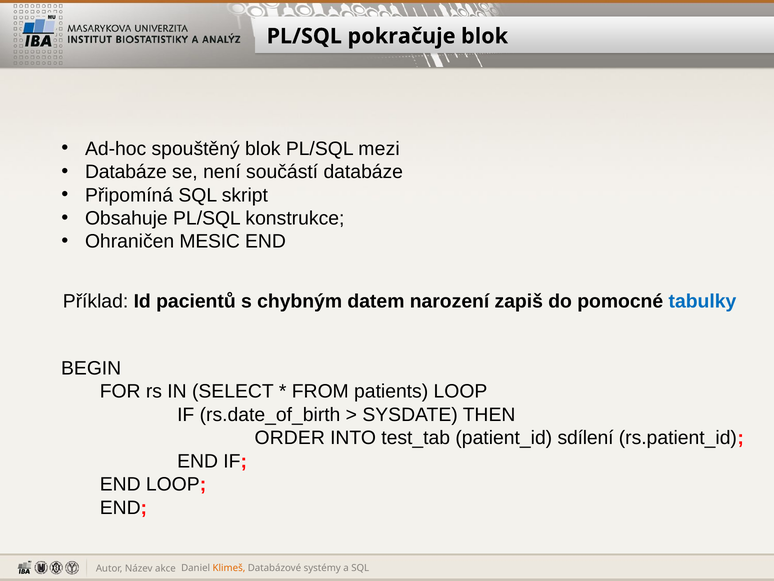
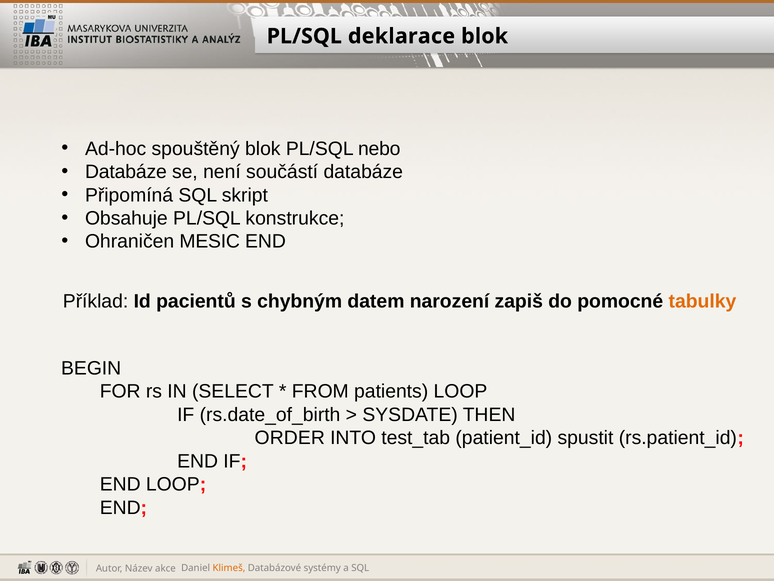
pokračuje: pokračuje -> deklarace (401, 36)
mezi: mezi -> nebo (379, 149)
tabulky colour: blue -> orange (702, 301)
sdílení: sdílení -> spustit (585, 438)
